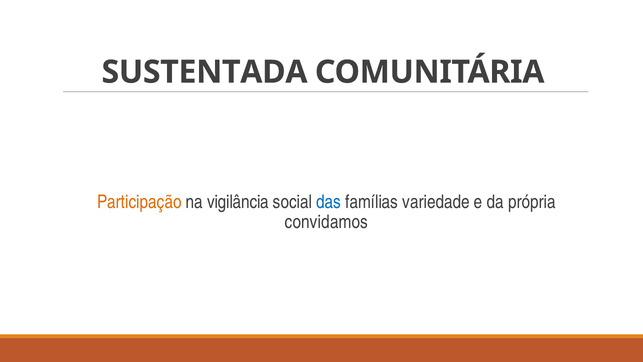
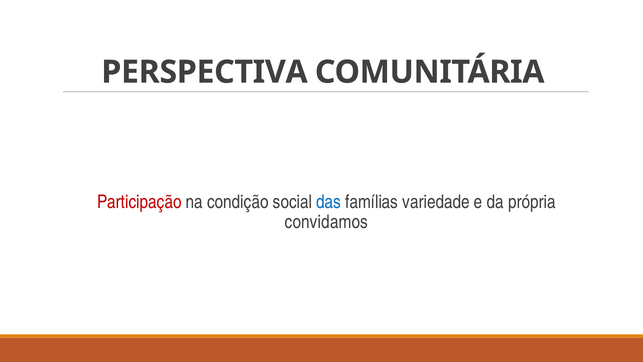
SUSTENTADA: SUSTENTADA -> PERSPECTIVA (205, 72)
Participação colour: orange -> red (139, 202)
vigilância: vigilância -> condição (238, 202)
